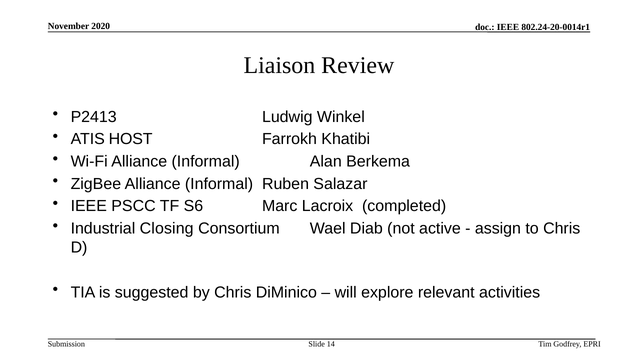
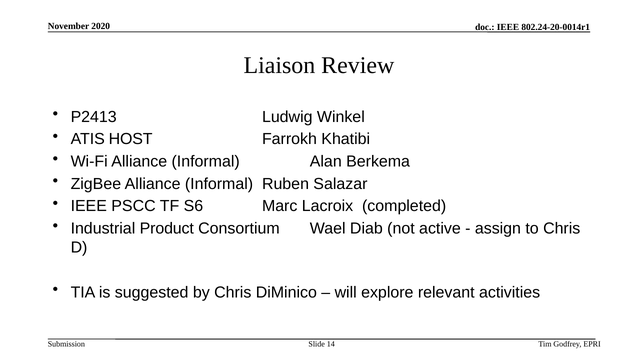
Closing: Closing -> Product (167, 228)
